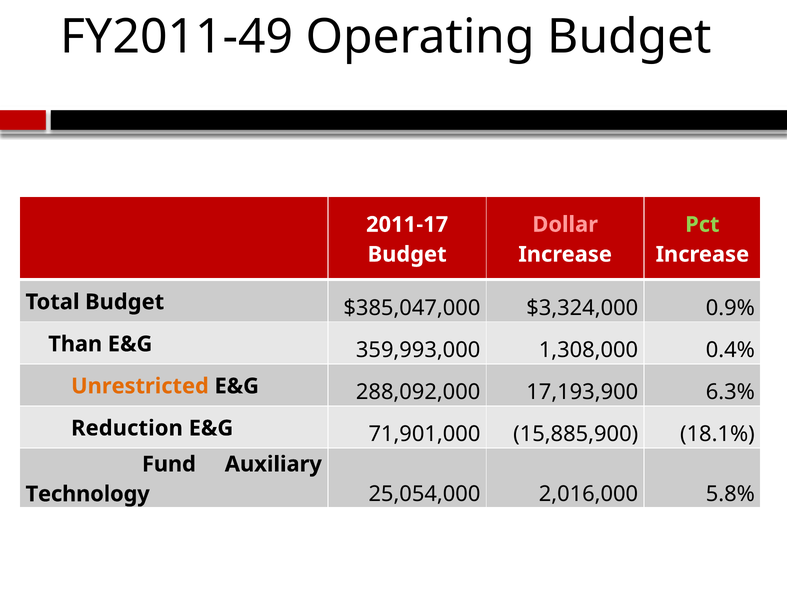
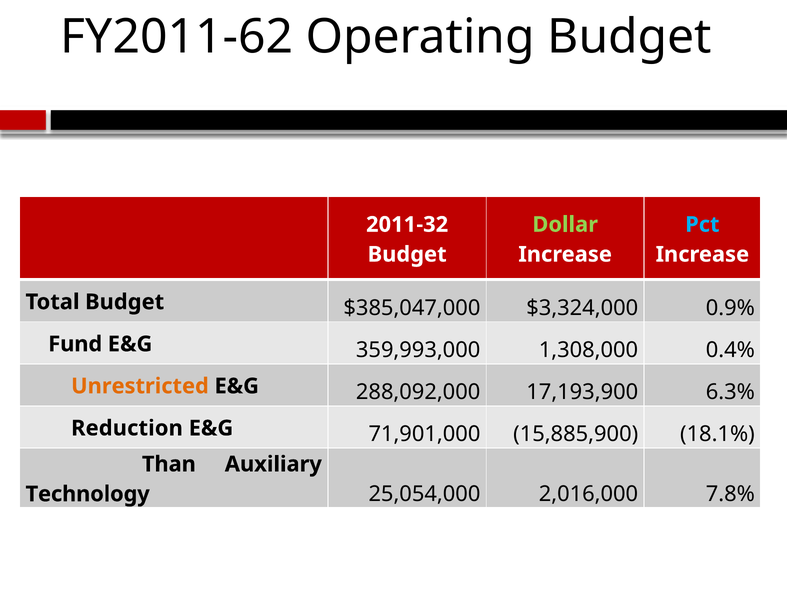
FY2011-49: FY2011-49 -> FY2011-62 (177, 37)
2011-17: 2011-17 -> 2011-32 (407, 225)
Dollar colour: pink -> light green (565, 225)
Pct colour: light green -> light blue (702, 225)
Than: Than -> Fund (75, 344)
Fund: Fund -> Than (169, 464)
5.8%: 5.8% -> 7.8% (730, 494)
